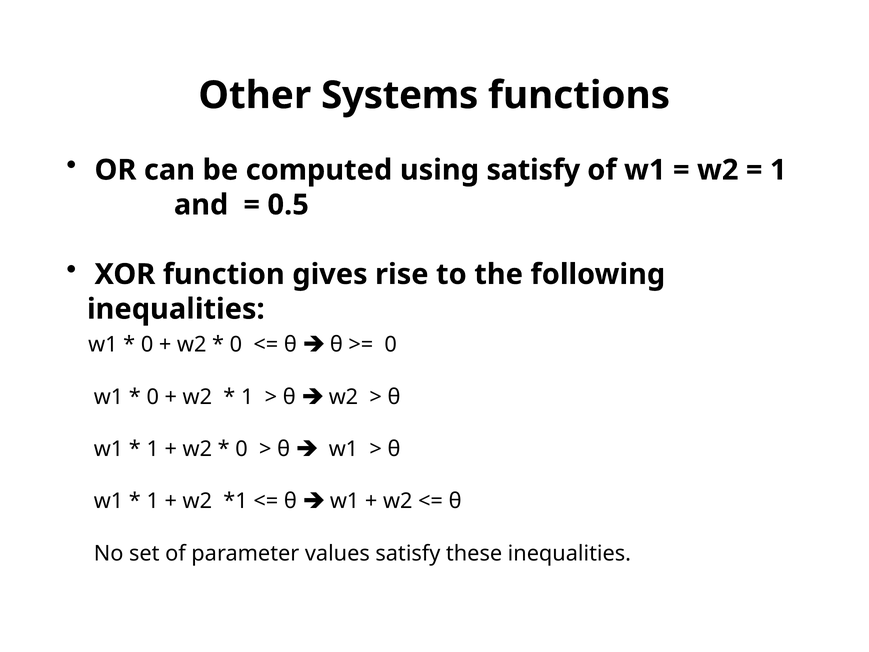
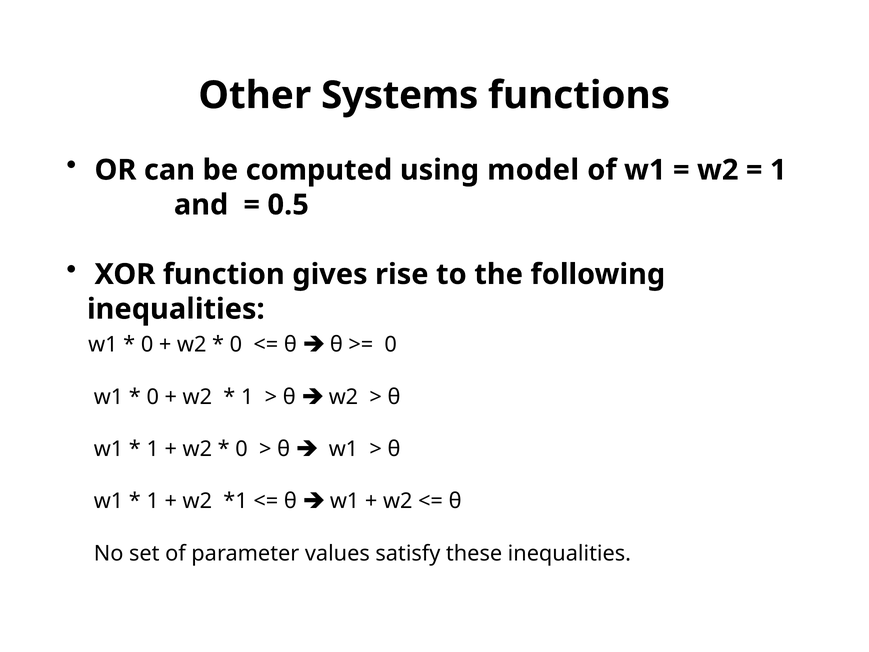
using satisfy: satisfy -> model (533, 170)
